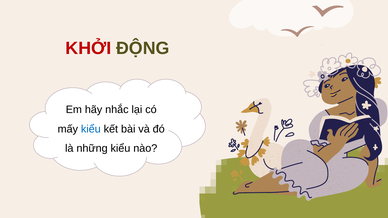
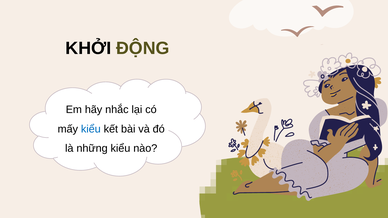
KHỞI colour: red -> black (88, 48)
